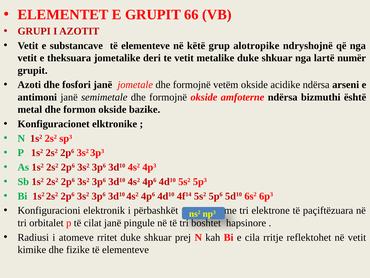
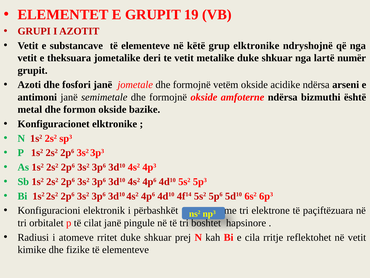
66: 66 -> 19 (191, 15)
grup alotropike: alotropike -> elktronike (256, 46)
